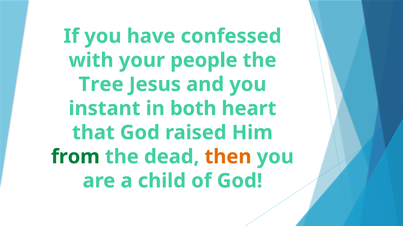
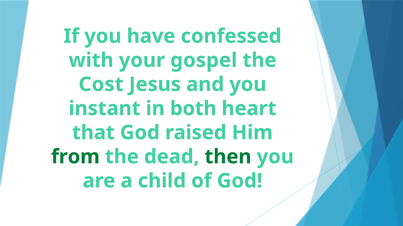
people: people -> gospel (204, 60)
Tree: Tree -> Cost (101, 85)
then colour: orange -> green (228, 157)
